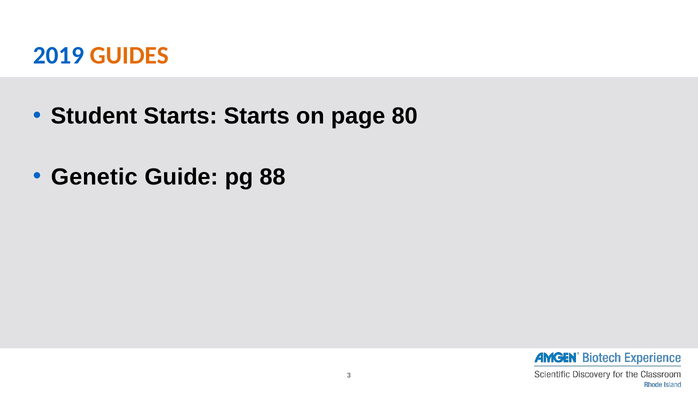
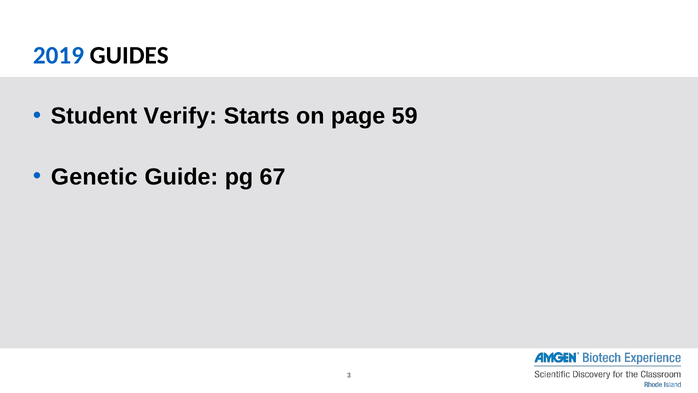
GUIDES colour: orange -> black (129, 55)
Student Starts: Starts -> Verify (180, 116)
80: 80 -> 59 (405, 116)
88: 88 -> 67 (273, 177)
